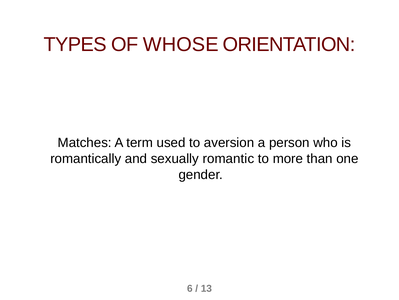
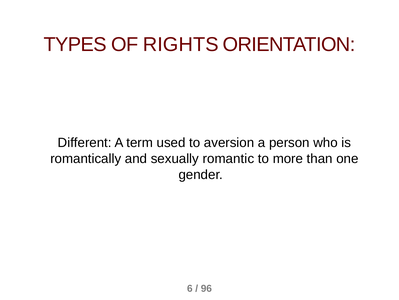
WHOSE: WHOSE -> RIGHTS (181, 44)
Matches: Matches -> Different (85, 142)
13: 13 -> 96 (206, 288)
